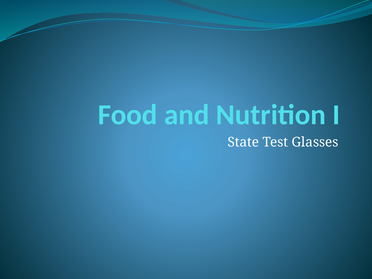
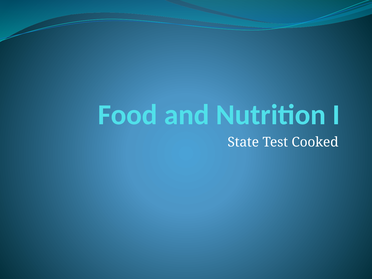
Glasses: Glasses -> Cooked (315, 142)
